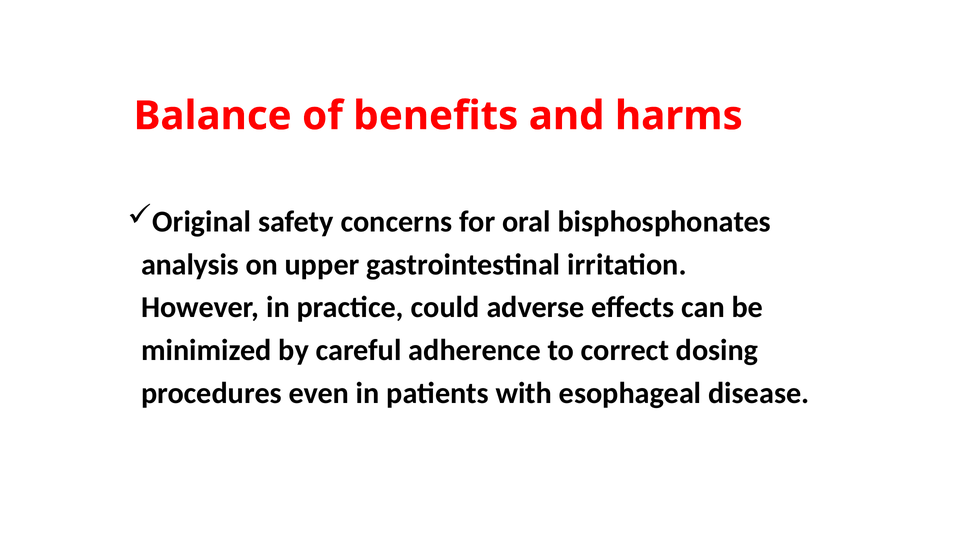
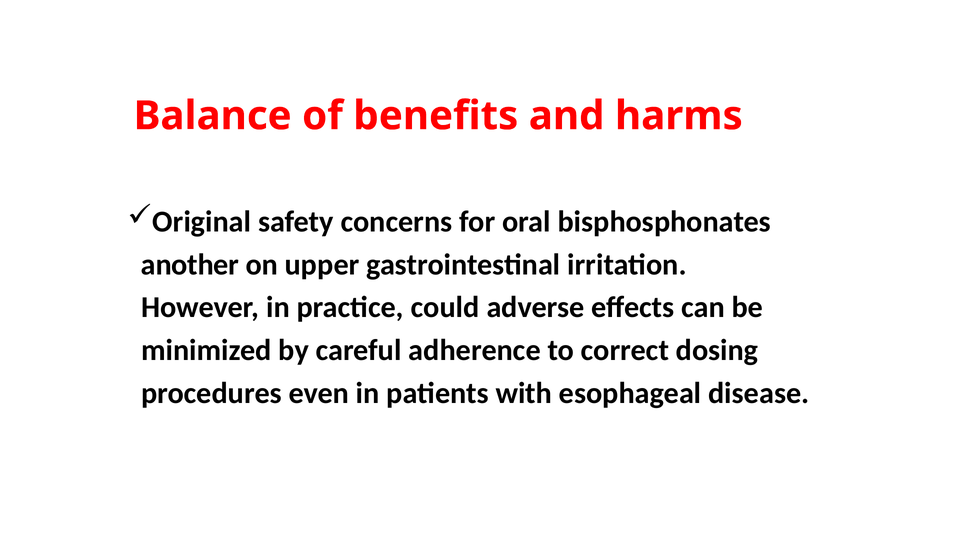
analysis: analysis -> another (190, 264)
